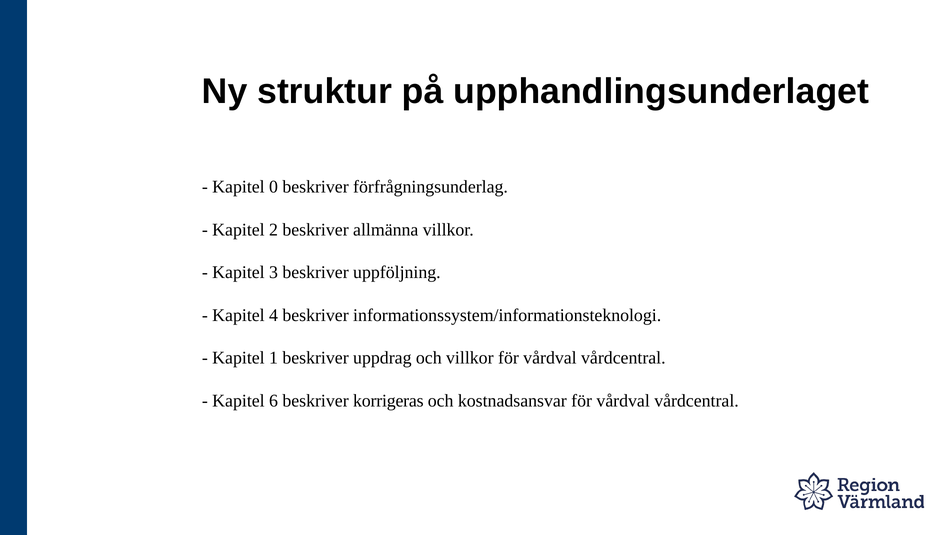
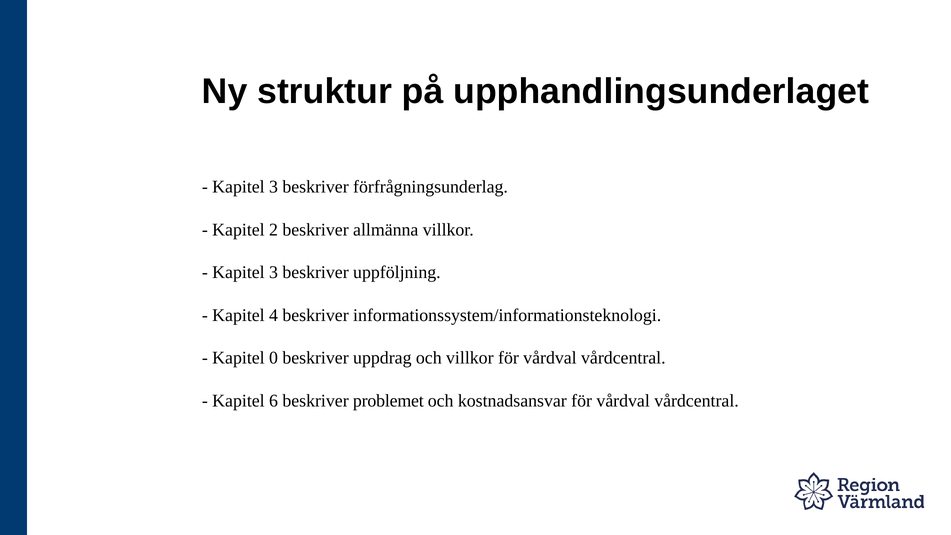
0: 0 -> 3 (274, 187)
1: 1 -> 0 (274, 358)
korrigeras: korrigeras -> problemet (388, 401)
